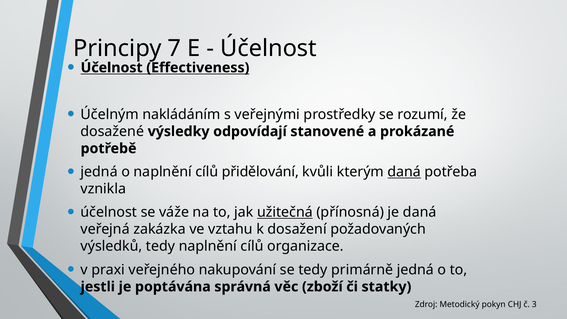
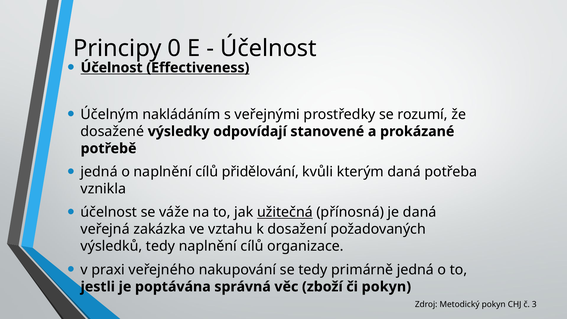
7: 7 -> 0 (174, 48)
daná underline: present -> none (404, 172)
či statky: statky -> pokyn (386, 287)
